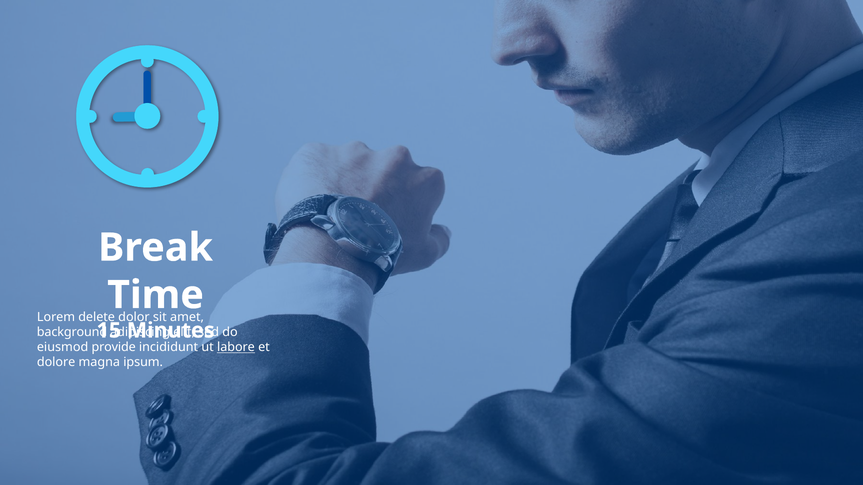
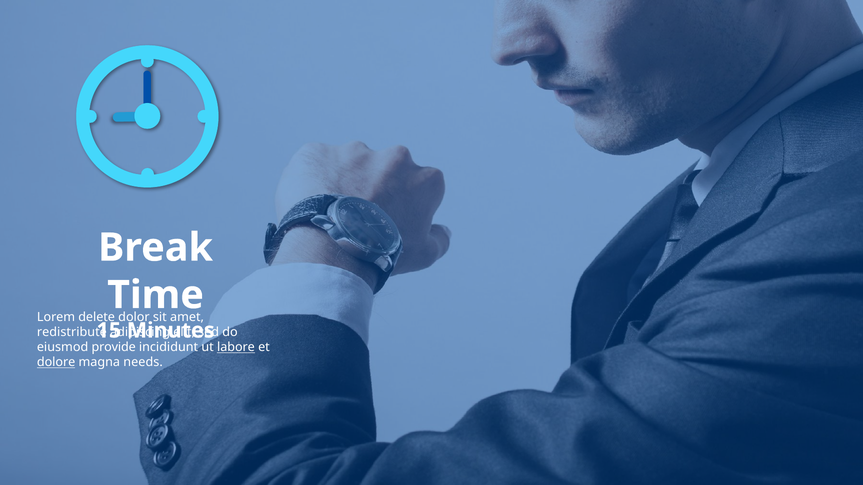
background: background -> redistribute (72, 332)
dolore underline: none -> present (56, 363)
ipsum: ipsum -> needs (143, 363)
